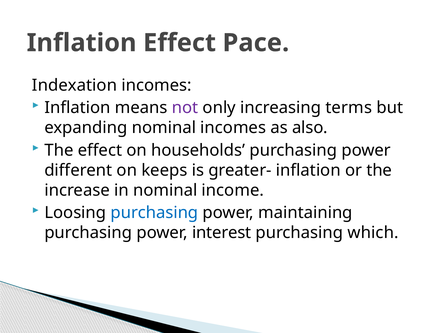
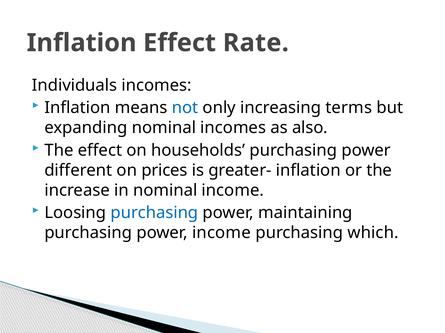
Pace: Pace -> Rate (256, 43)
Indexation: Indexation -> Individuals (75, 85)
not colour: purple -> blue (185, 108)
keeps: keeps -> prices (164, 171)
power interest: interest -> income (221, 233)
